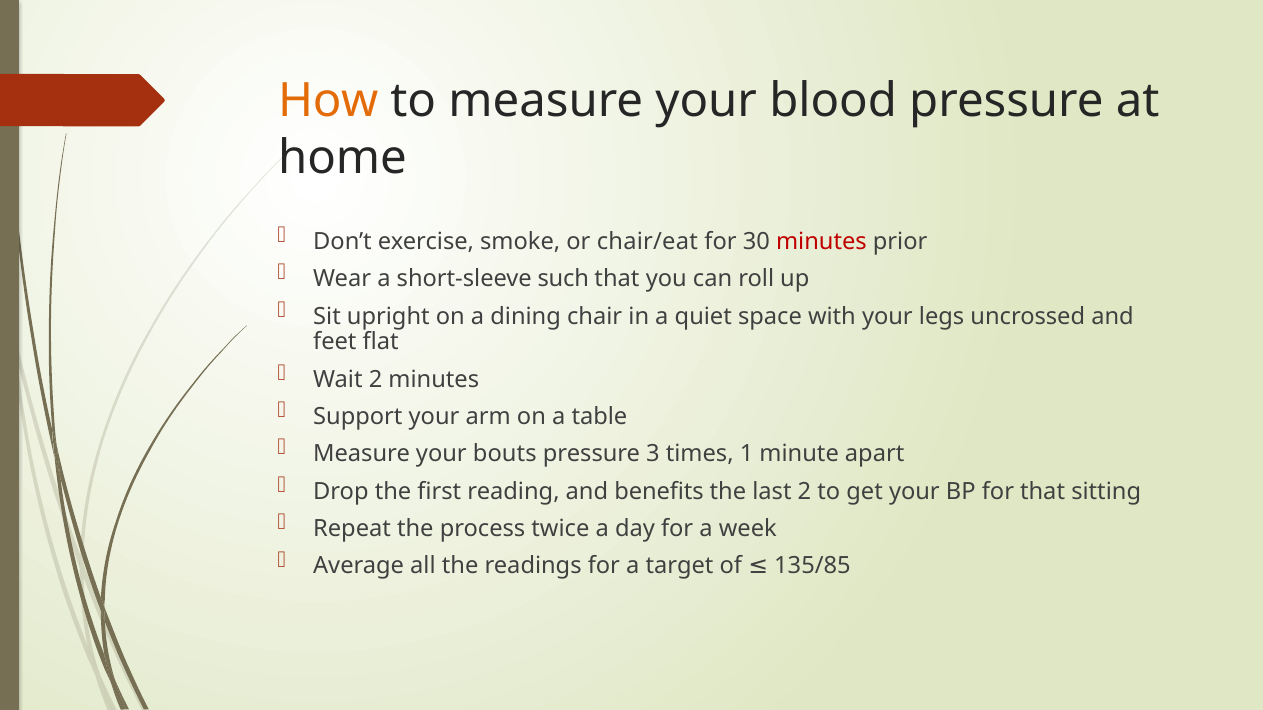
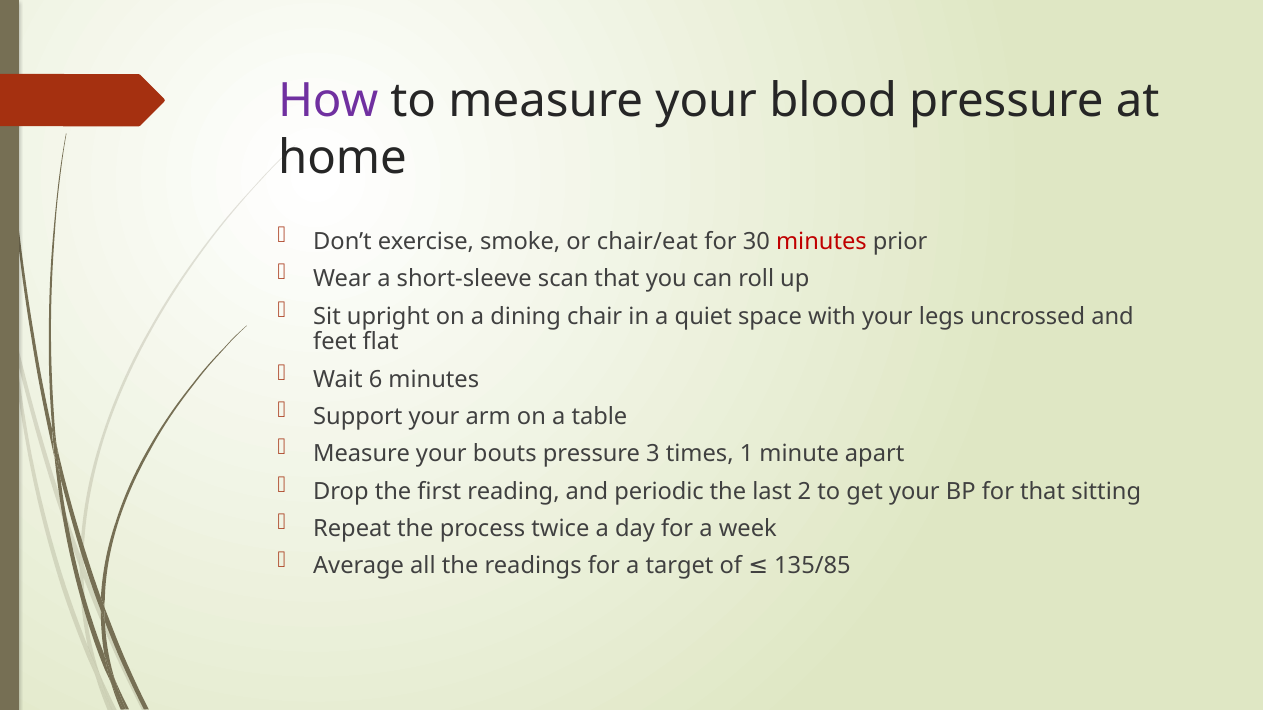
How colour: orange -> purple (328, 101)
such: such -> scan (563, 279)
Wait 2: 2 -> 6 (376, 379)
benefits: benefits -> periodic (659, 492)
